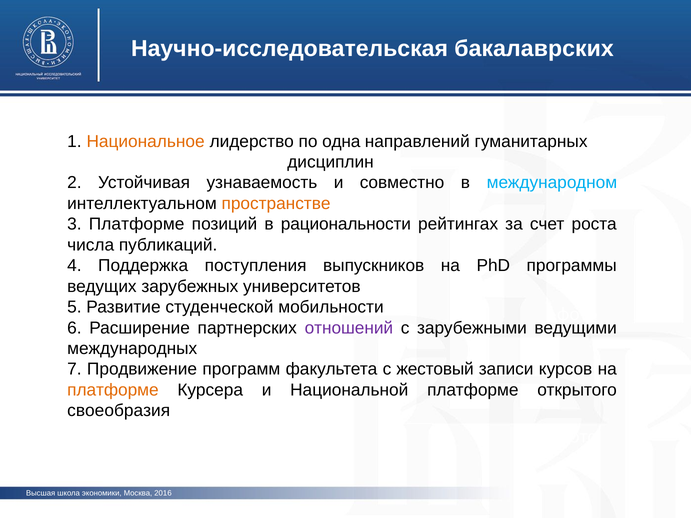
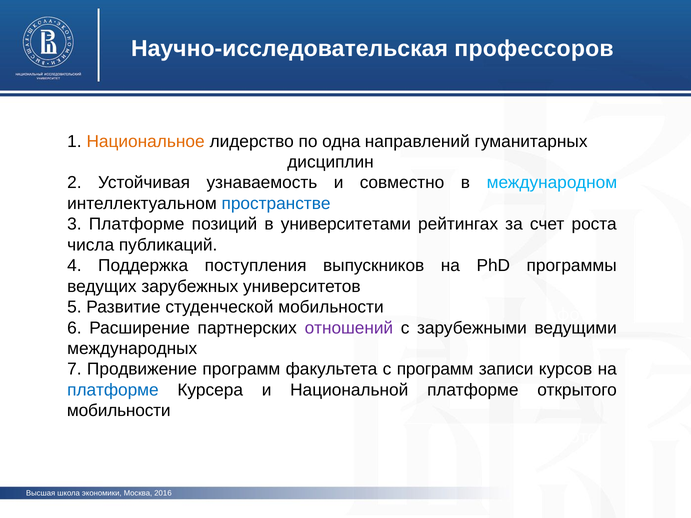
бакалаврских: бакалаврских -> профессоров (534, 49)
пространстве colour: orange -> blue (276, 204)
рациональности: рациональности -> университетами (346, 224)
с жестовый: жестовый -> программ (435, 369)
платформе colour: orange -> blue (113, 390)
своеобразия: своеобразия -> мобильности (119, 411)
